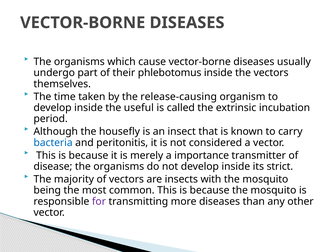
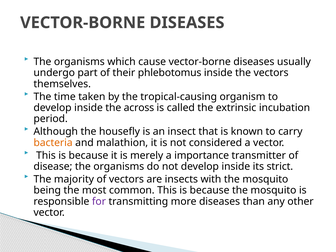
release-causing: release-causing -> tropical-causing (179, 97)
useful: useful -> across (139, 108)
bacteria colour: blue -> orange (53, 143)
peritonitis: peritonitis -> malathion (122, 143)
